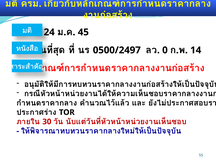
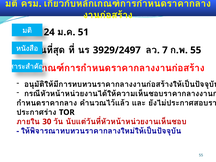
45: 45 -> 51 (83, 32)
0500/2497: 0500/2497 -> 3929/2497 (117, 50)
0: 0 -> 7 (165, 50)
14: 14 -> 55 (196, 50)
